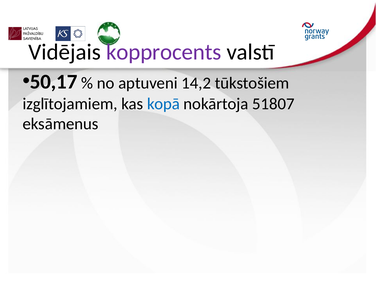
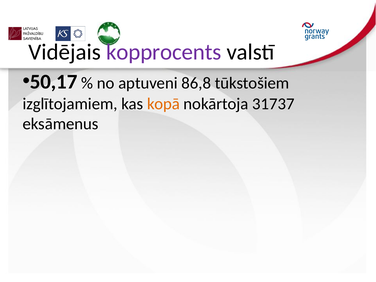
14,2: 14,2 -> 86,8 (196, 83)
kopā colour: blue -> orange (163, 104)
51807: 51807 -> 31737 (273, 104)
